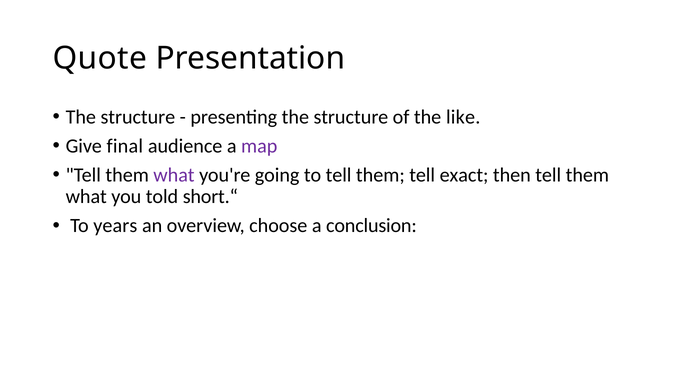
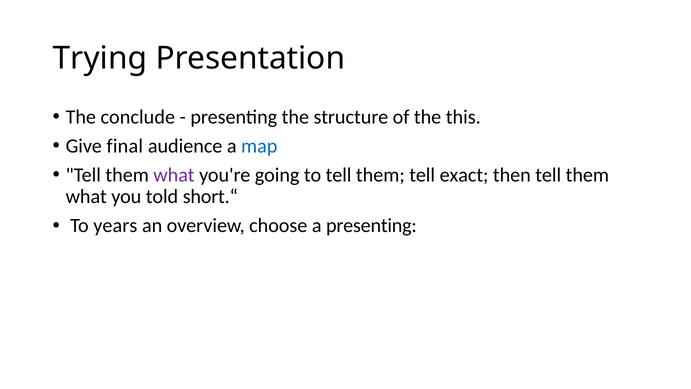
Quote: Quote -> Trying (100, 58)
structure: structure -> conclude (138, 117)
like: like -> this (463, 117)
map colour: purple -> blue (259, 146)
a conclusion: conclusion -> presenting (371, 226)
